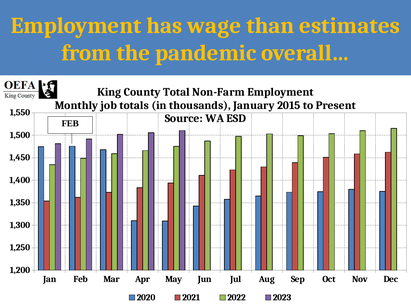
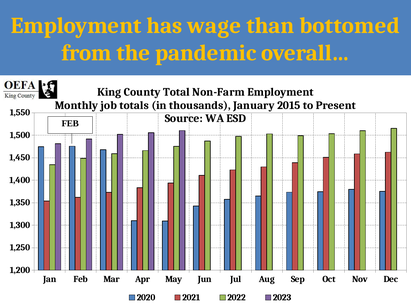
estimates: estimates -> bottomed (350, 26)
